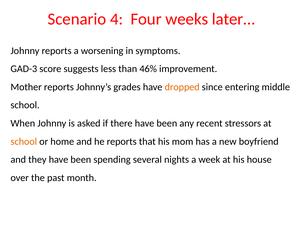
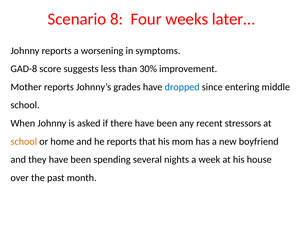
4: 4 -> 8 (117, 19)
GAD-3: GAD-3 -> GAD-8 (24, 69)
46%: 46% -> 30% (148, 69)
dropped colour: orange -> blue (182, 87)
